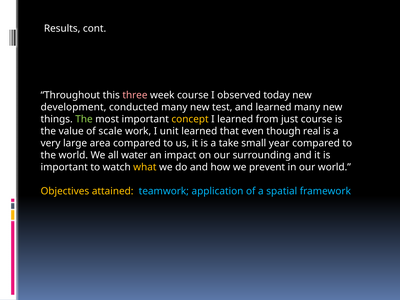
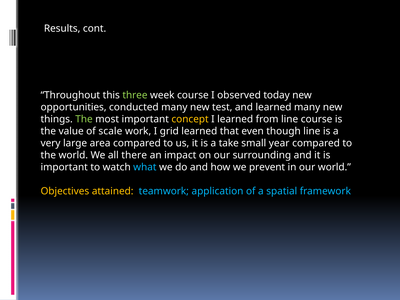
three colour: pink -> light green (135, 95)
development: development -> opportunities (74, 107)
from just: just -> line (290, 119)
unit: unit -> grid (169, 131)
though real: real -> line (312, 131)
water: water -> there (134, 155)
what colour: yellow -> light blue (145, 167)
